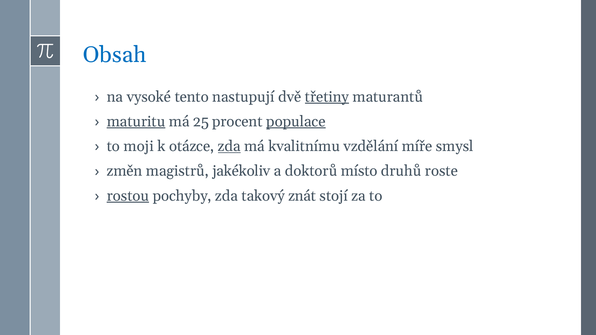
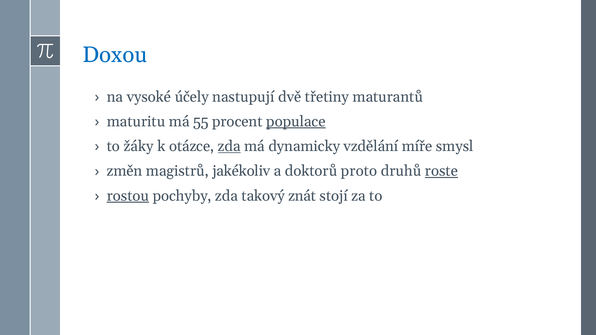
Obsah: Obsah -> Doxou (115, 55)
tento: tento -> účely (192, 97)
třetiny underline: present -> none (327, 97)
maturitu underline: present -> none (136, 122)
25: 25 -> 55 (201, 122)
moji: moji -> žáky (139, 146)
kvalitnímu: kvalitnímu -> dynamicky (304, 146)
místo: místo -> proto (359, 171)
roste underline: none -> present (441, 171)
